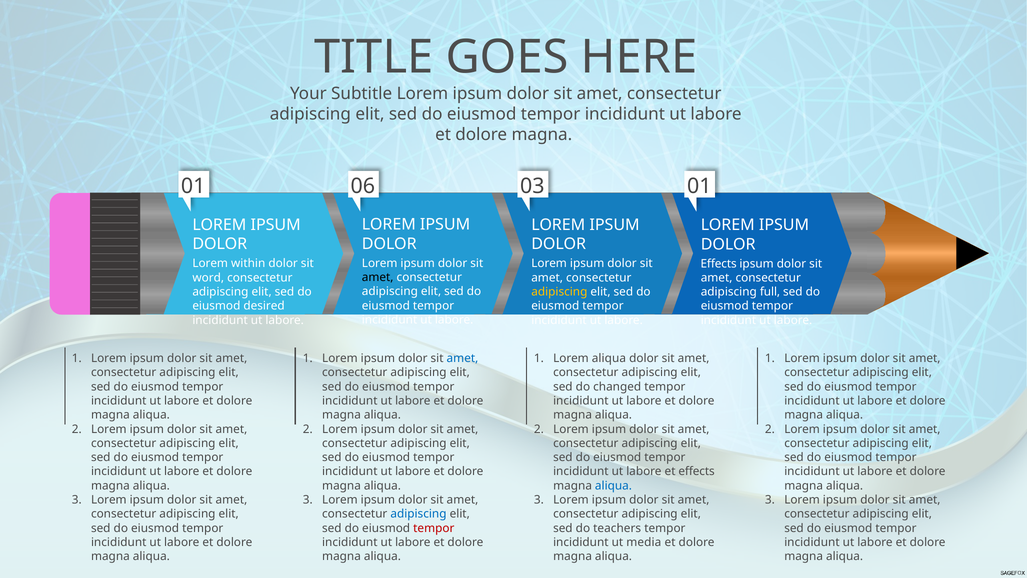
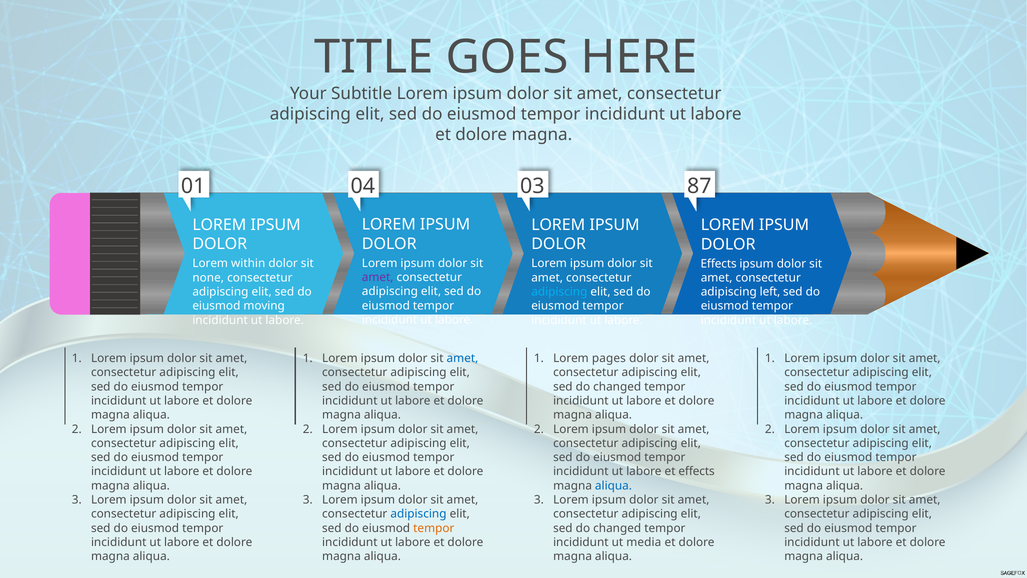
06: 06 -> 04 (363, 186)
03 01: 01 -> 87 (699, 186)
amet colour: black -> purple (378, 277)
word: word -> none (208, 278)
adipiscing colour: yellow -> light blue (559, 292)
full: full -> left (770, 292)
desired: desired -> moving (264, 306)
Lorem aliqua: aliqua -> pages (609, 358)
tempor colour: red -> orange (434, 528)
teachers: teachers -> changed (617, 528)
